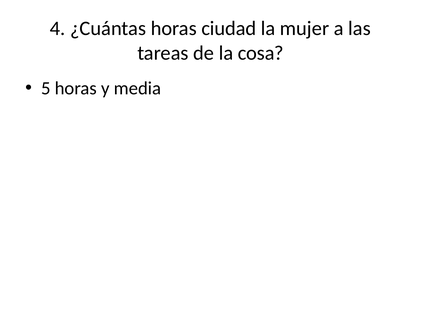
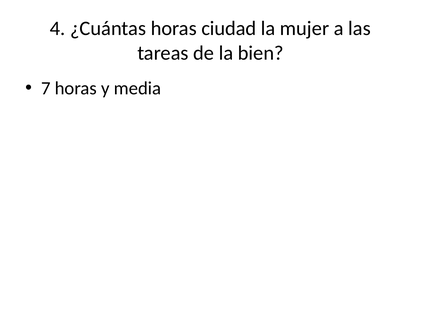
cosa: cosa -> bien (261, 53)
5: 5 -> 7 (46, 88)
